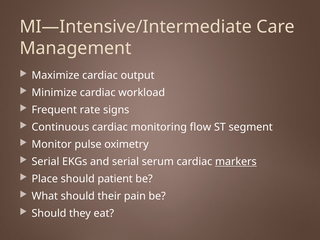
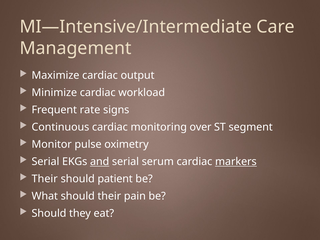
flow: flow -> over (201, 127)
and underline: none -> present (100, 162)
Place: Place -> Their (45, 179)
